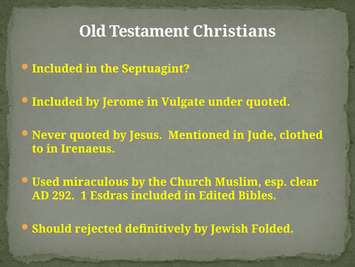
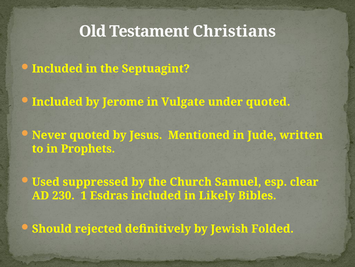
clothed: clothed -> written (301, 135)
Irenaeus: Irenaeus -> Prophets (88, 148)
miraculous: miraculous -> suppressed (95, 181)
Muslim: Muslim -> Samuel (238, 181)
292: 292 -> 230 (63, 195)
Edited: Edited -> Likely (217, 195)
